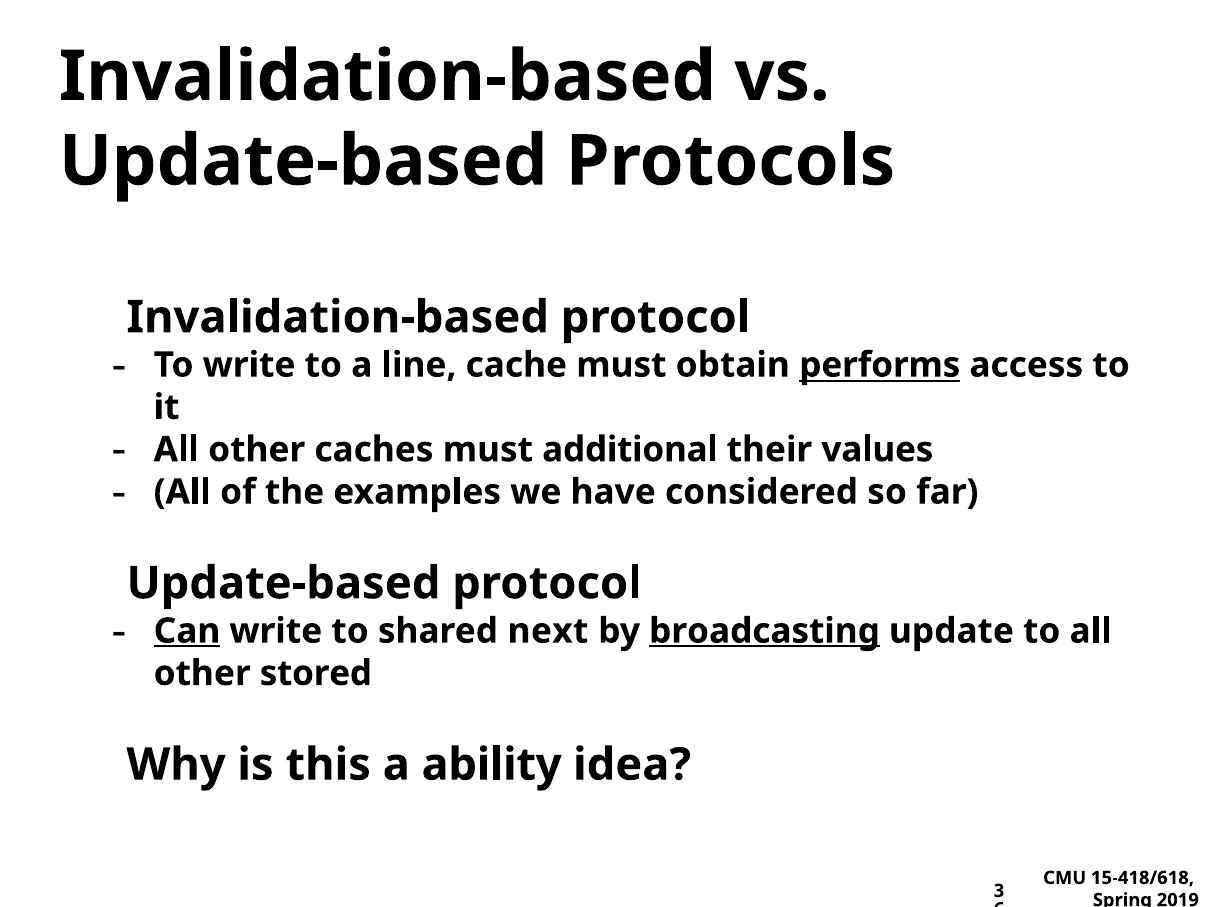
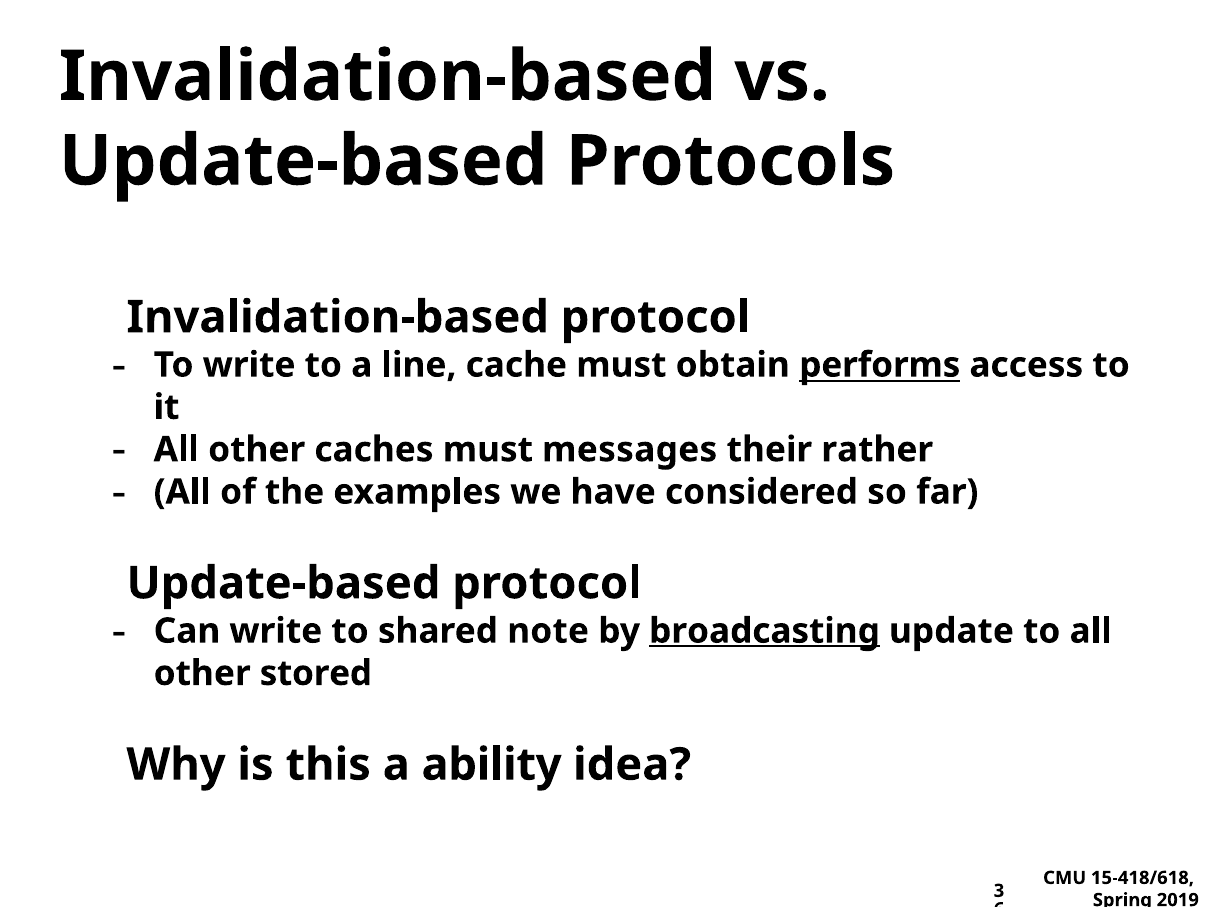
additional: additional -> messages (630, 450)
values: values -> rather (877, 450)
Can underline: present -> none (187, 631)
next: next -> note (548, 631)
